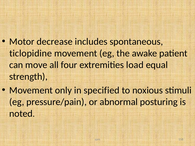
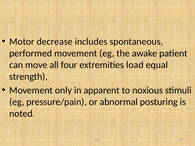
ticlopidine: ticlopidine -> performed (31, 53)
specified: specified -> apparent (102, 90)
